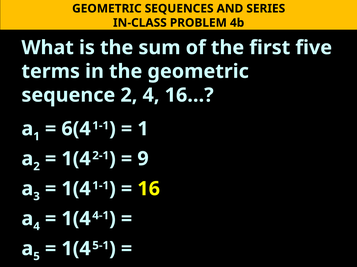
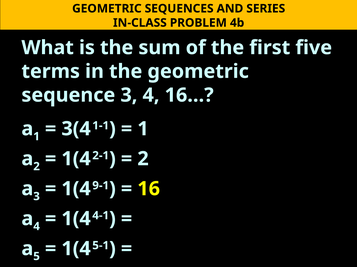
sequence 2: 2 -> 3 (129, 95)
6(4: 6(4 -> 3(4 (76, 129)
9: 9 -> 2 (143, 159)
1(4 1-1: 1-1 -> 9-1 (101, 186)
